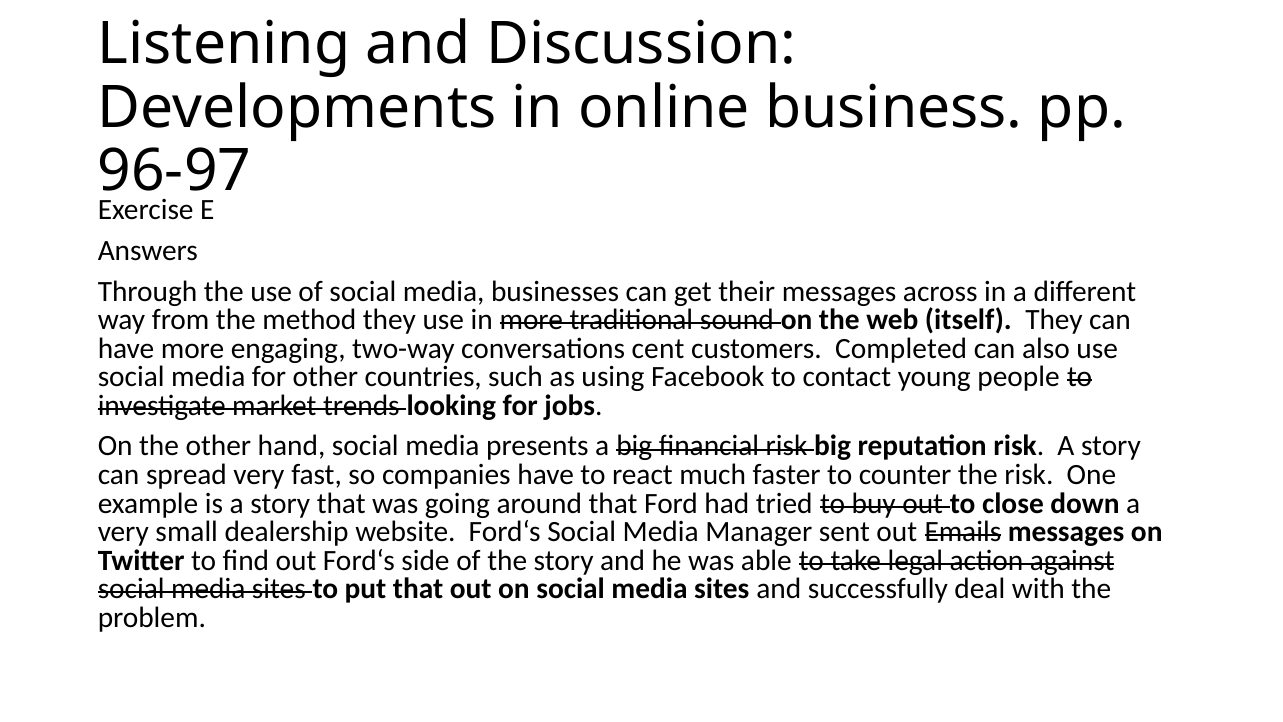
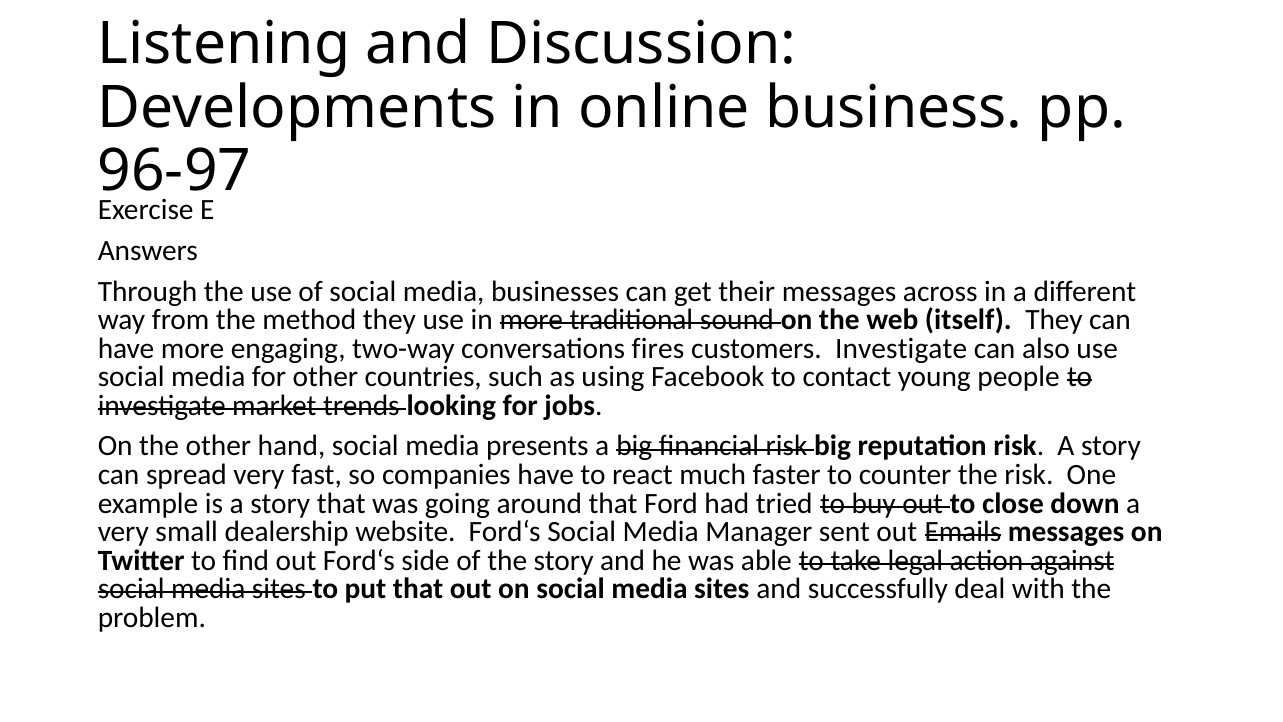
cent: cent -> fires (658, 348)
customers Completed: Completed -> Investigate (901, 348)
